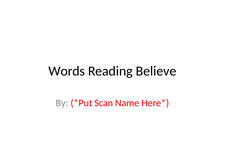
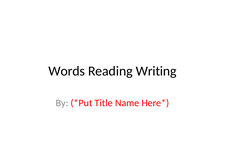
Believe: Believe -> Writing (156, 71)
Scan: Scan -> Title (104, 103)
